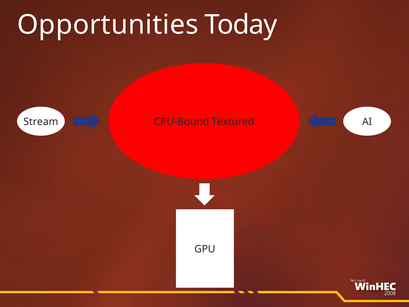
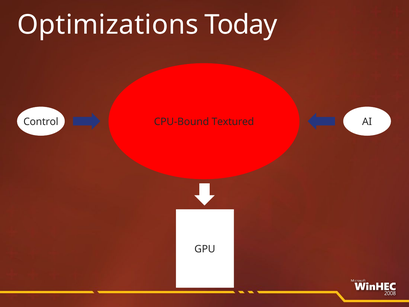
Opportunities: Opportunities -> Optimizations (108, 25)
Stream: Stream -> Control (41, 122)
